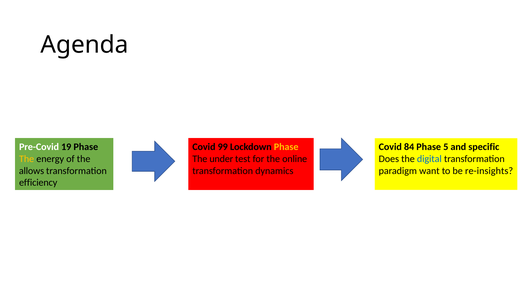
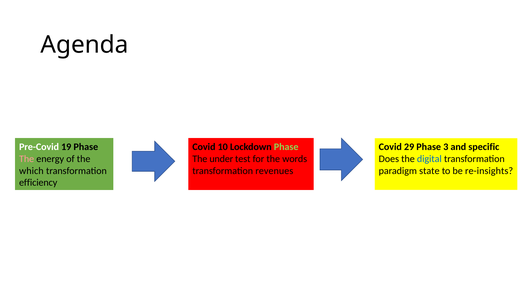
99: 99 -> 10 (223, 147)
Phase colour: yellow -> light green (286, 147)
84: 84 -> 29 (409, 147)
5: 5 -> 3 (446, 147)
The colour: yellow -> pink (27, 159)
online: online -> words (295, 159)
allows: allows -> which (31, 171)
dynamics: dynamics -> revenues (274, 171)
want: want -> state (429, 171)
